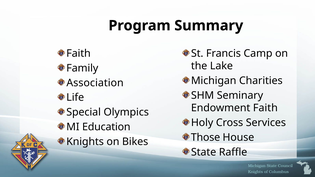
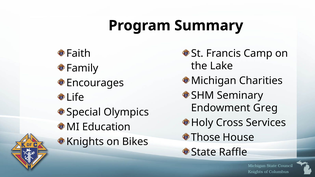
Association: Association -> Encourages (95, 83)
Endowment Faith: Faith -> Greg (265, 108)
